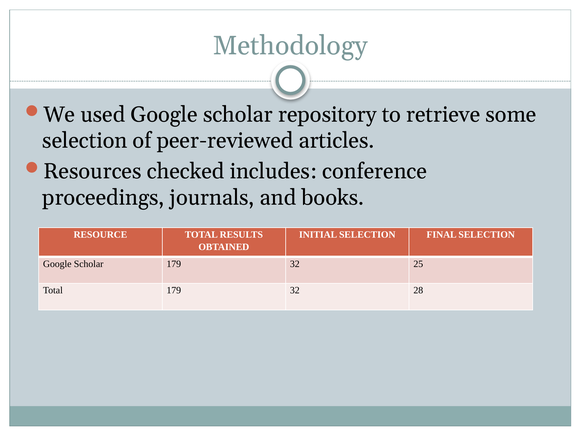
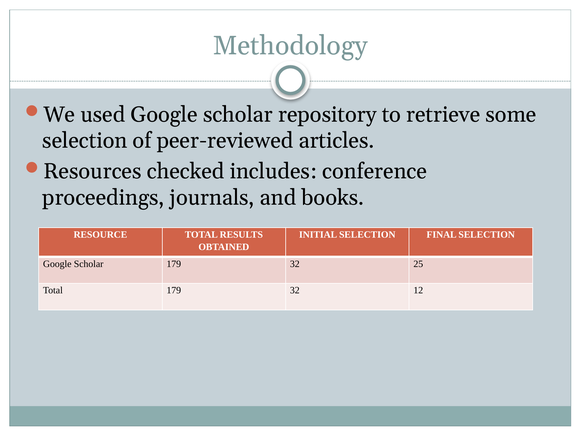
28: 28 -> 12 (418, 290)
